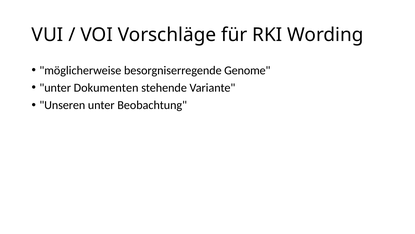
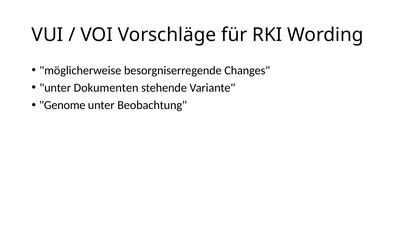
Genome: Genome -> Changes (247, 70)
Unseren: Unseren -> Genome (62, 105)
